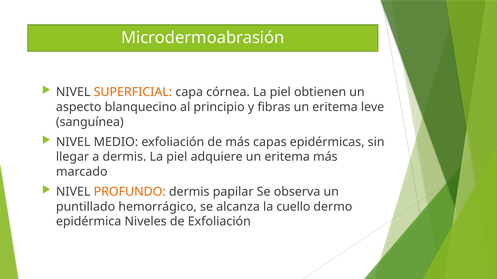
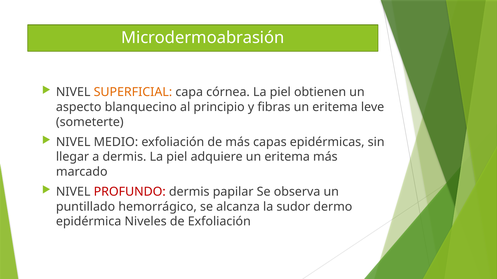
sanguínea: sanguínea -> someterte (90, 122)
PROFUNDO colour: orange -> red (130, 192)
cuello: cuello -> sudor (293, 207)
